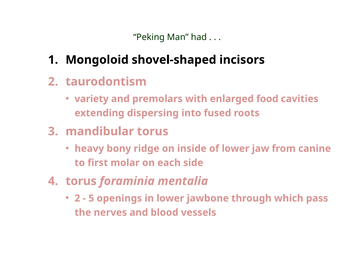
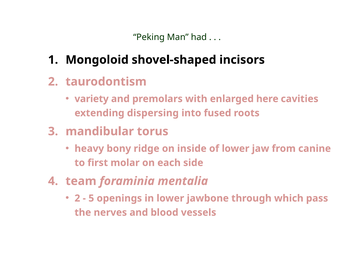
food: food -> here (267, 99)
torus: torus -> team (81, 181)
